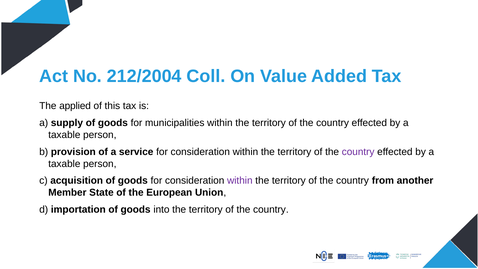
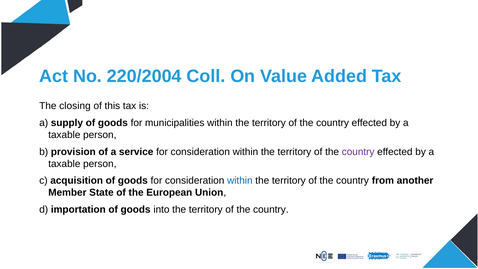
212/2004: 212/2004 -> 220/2004 (144, 76)
applied: applied -> closing (75, 106)
within colour: purple -> blue (240, 181)
